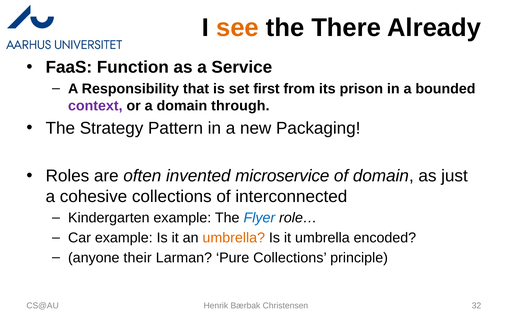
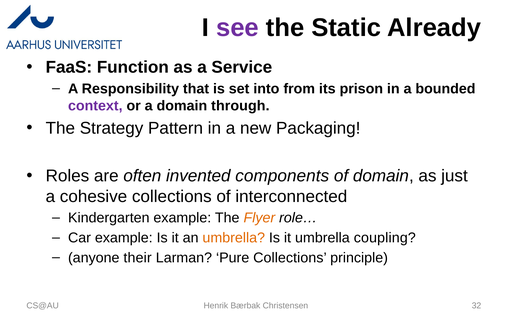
see colour: orange -> purple (237, 28)
There: There -> Static (346, 28)
first: first -> into (266, 89)
microservice: microservice -> components (282, 176)
Flyer colour: blue -> orange (259, 218)
encoded: encoded -> coupling (385, 238)
